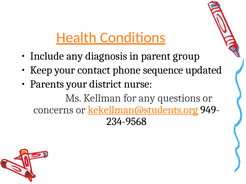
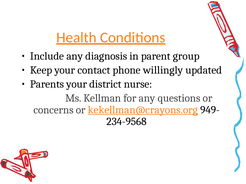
sequence: sequence -> willingly (163, 70)
kekellman@students.org: kekellman@students.org -> kekellman@crayons.org (143, 110)
